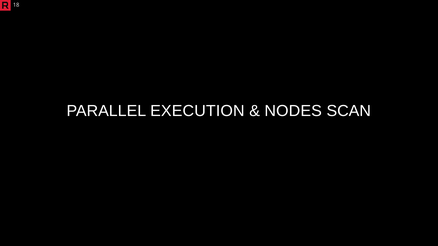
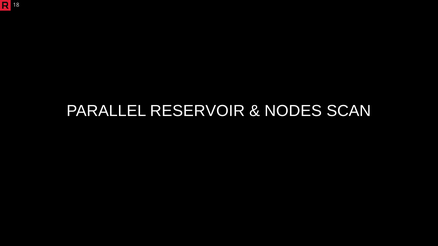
EXECUTION: EXECUTION -> RESERVOIR (197, 111)
